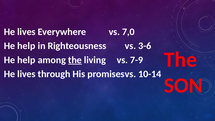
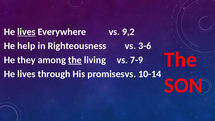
lives underline: none -> present (26, 32)
7,0: 7,0 -> 9,2 (128, 32)
help: help -> they (26, 60)
